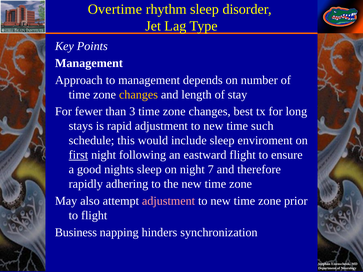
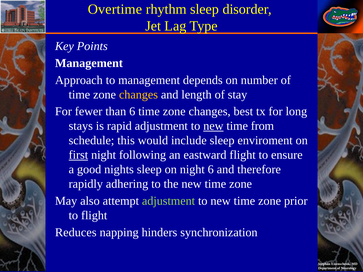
than 3: 3 -> 6 (132, 112)
new underline: none -> present (213, 126)
such: such -> from (262, 126)
night 7: 7 -> 6 (211, 170)
adjustment colour: pink -> light green (169, 201)
Business: Business -> Reduces (76, 233)
